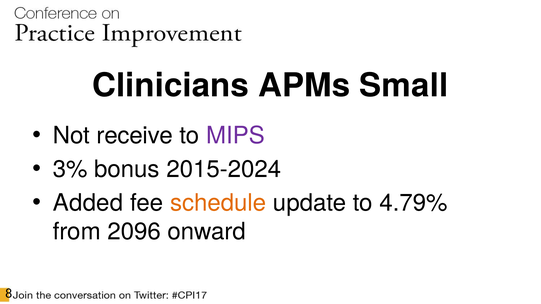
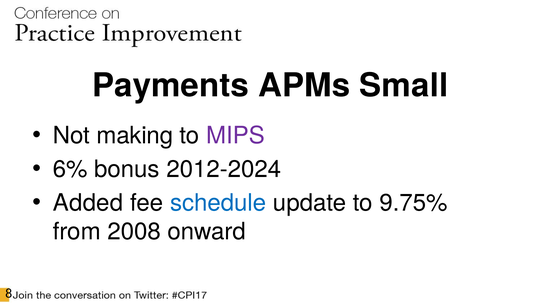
Clinicians: Clinicians -> Payments (170, 86)
receive: receive -> making (135, 136)
3%: 3% -> 6% (70, 169)
2015-2024: 2015-2024 -> 2012-2024 (224, 169)
schedule colour: orange -> blue (218, 203)
4.79%: 4.79% -> 9.75% (413, 203)
2096: 2096 -> 2008 (134, 232)
